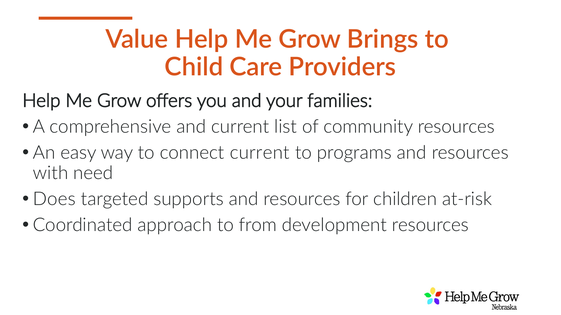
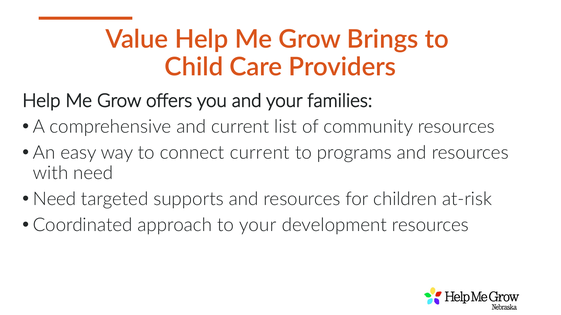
Does: Does -> Need (55, 199)
to from: from -> your (258, 225)
